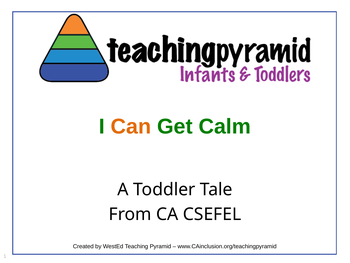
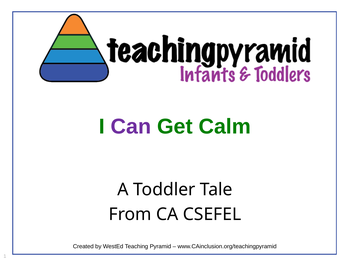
Can colour: orange -> purple (131, 126)
